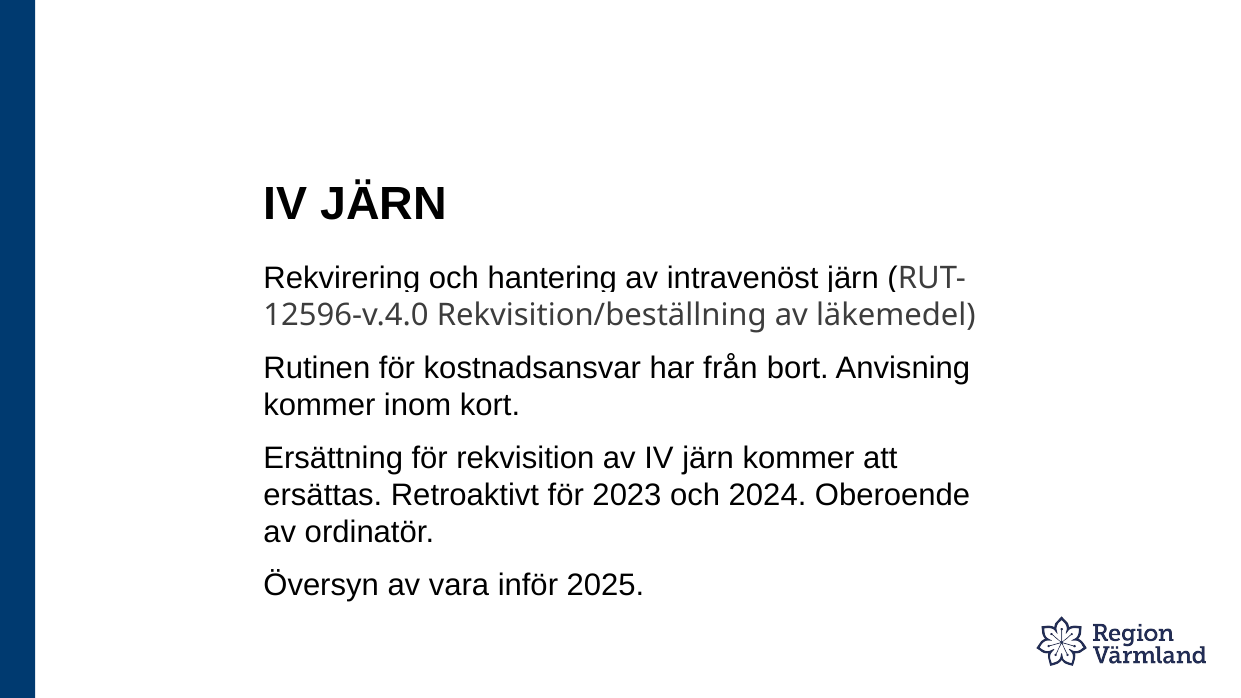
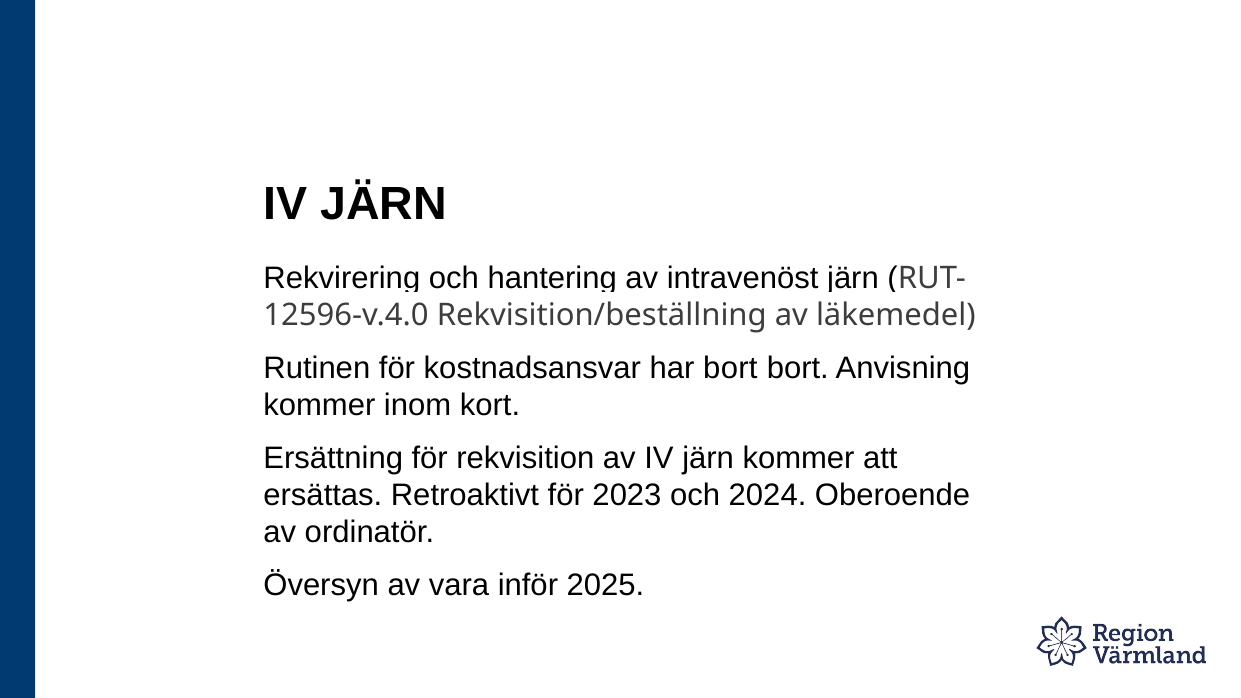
har från: från -> bort (730, 368)
